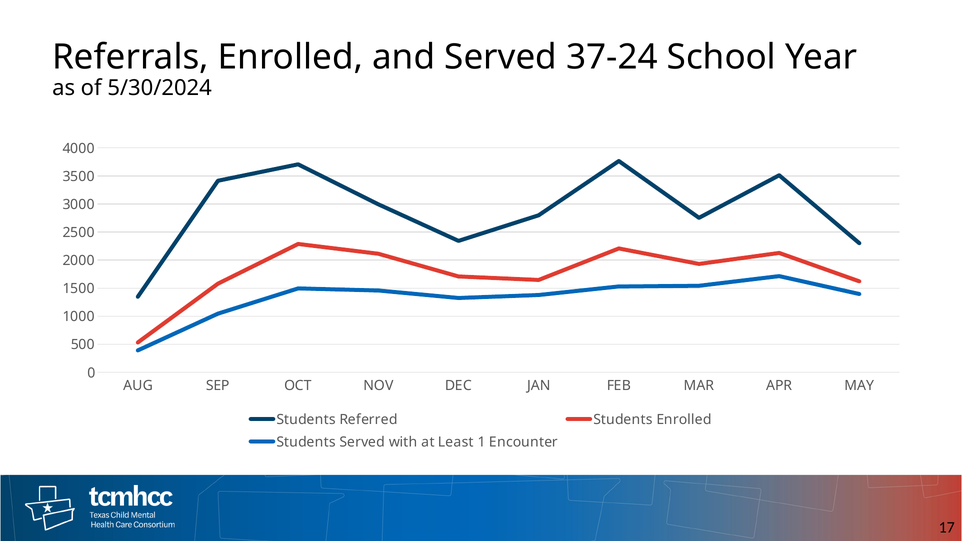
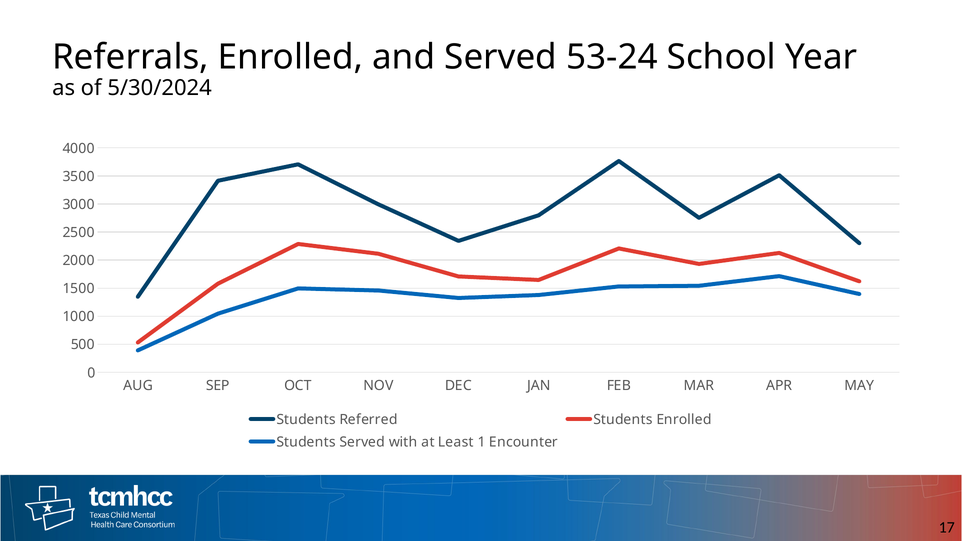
37-24: 37-24 -> 53-24 (612, 57)
